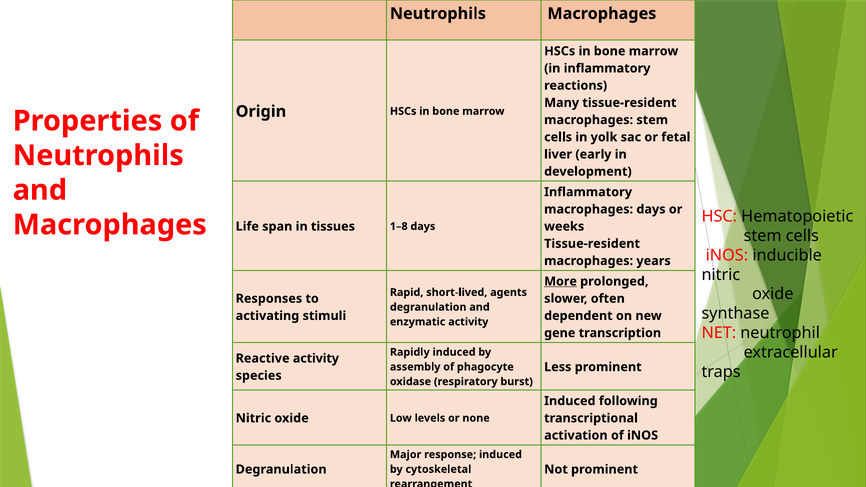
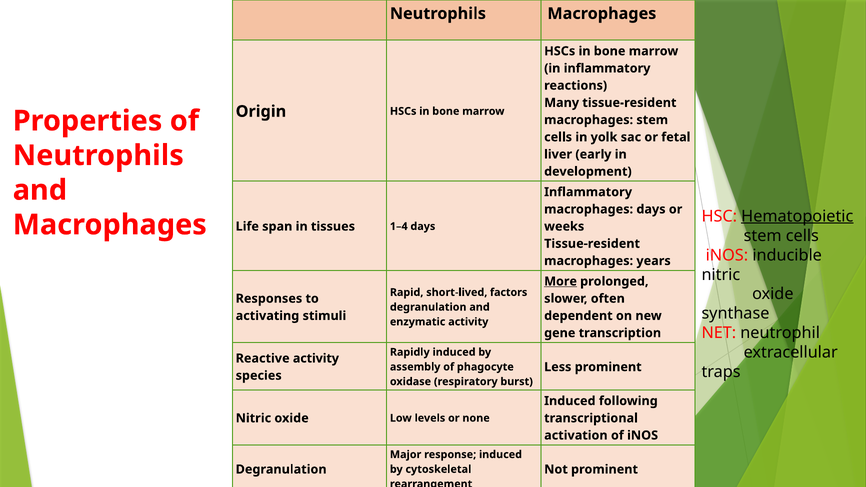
Hematopoietic underline: none -> present (797, 216)
1–8: 1–8 -> 1–4 (399, 226)
agents: agents -> factors (509, 292)
